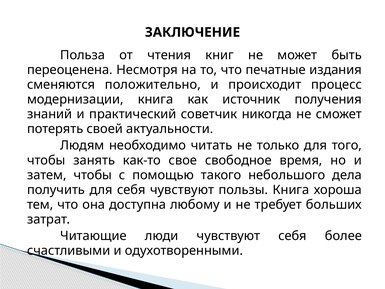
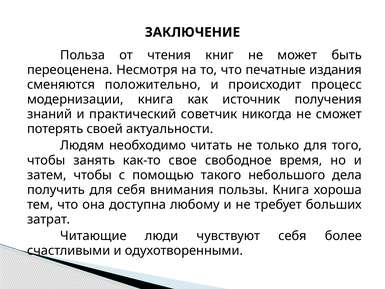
себя чувствуют: чувствуют -> внимания (182, 190)
